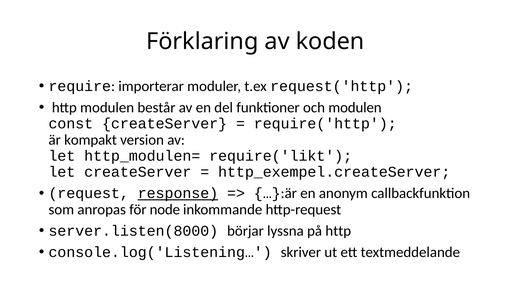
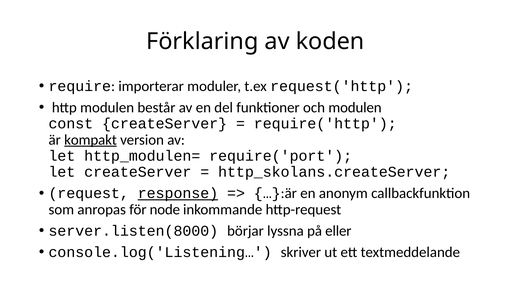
kompakt underline: none -> present (91, 140)
require('likt: require('likt -> require('port (281, 156)
http_exempel.createServer: http_exempel.createServer -> http_skolans.createServer (334, 172)
på http: http -> eller (338, 231)
